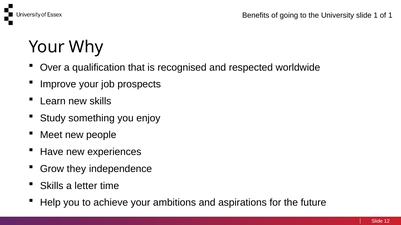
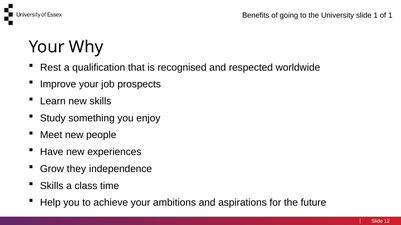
Over: Over -> Rest (51, 68)
letter: letter -> class (86, 186)
